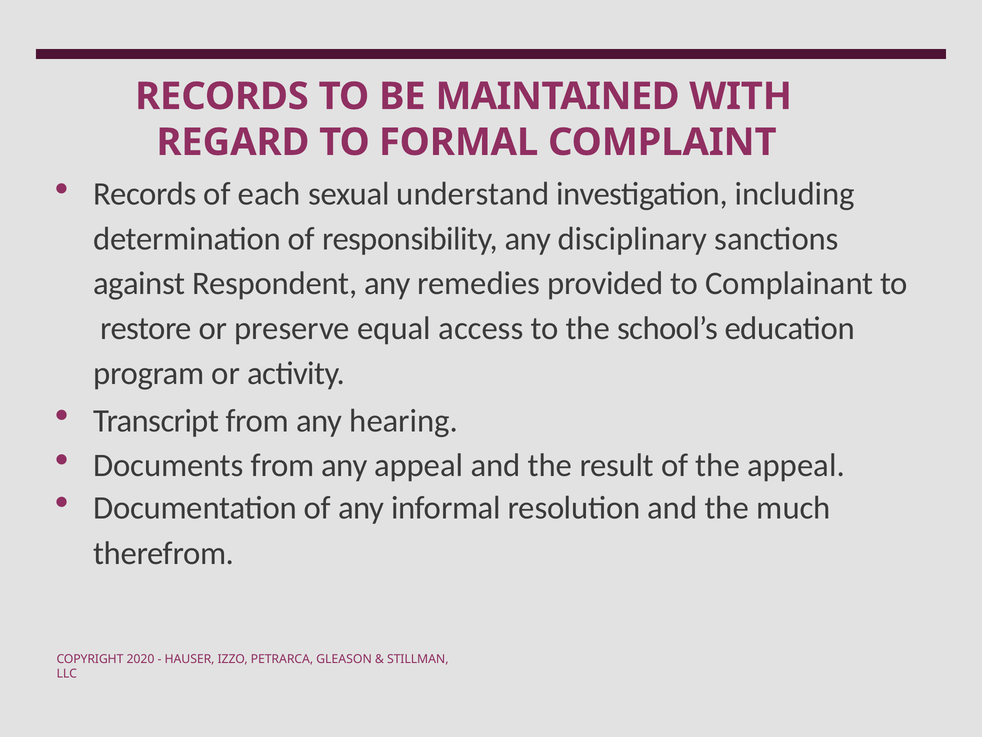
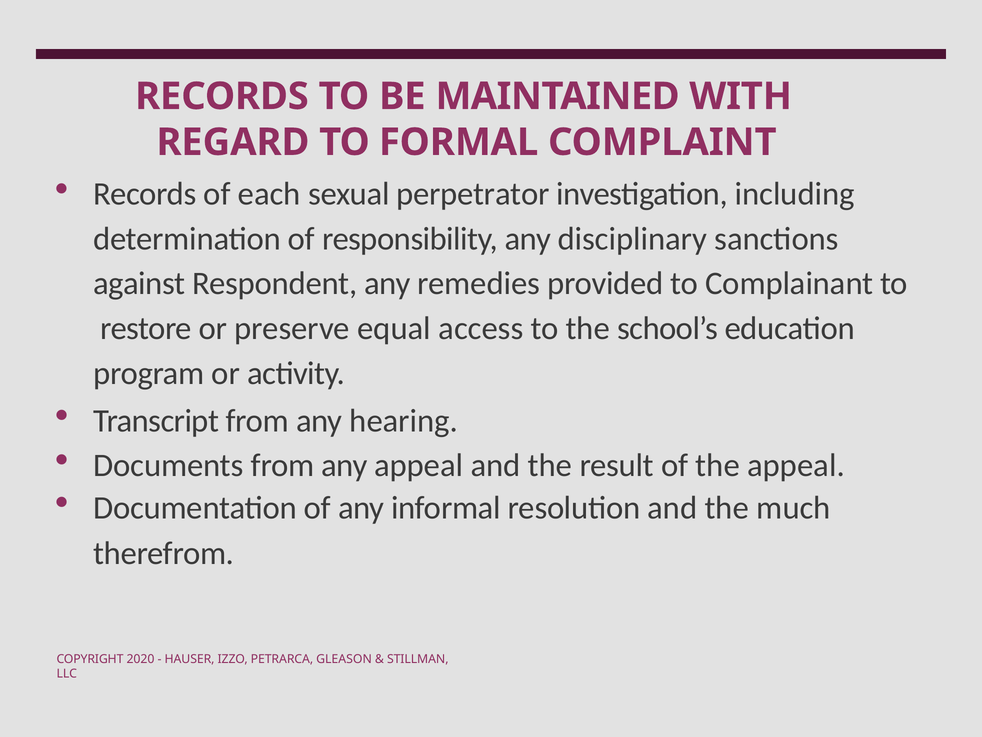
understand: understand -> perpetrator (473, 194)
